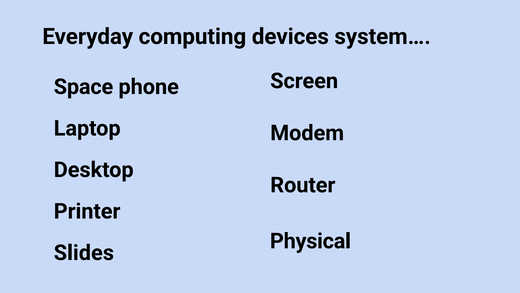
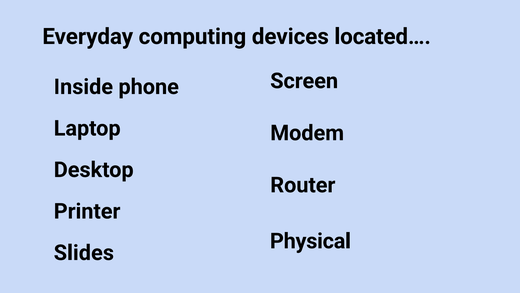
system…: system… -> located… (383, 37)
Space: Space -> Inside (83, 87)
